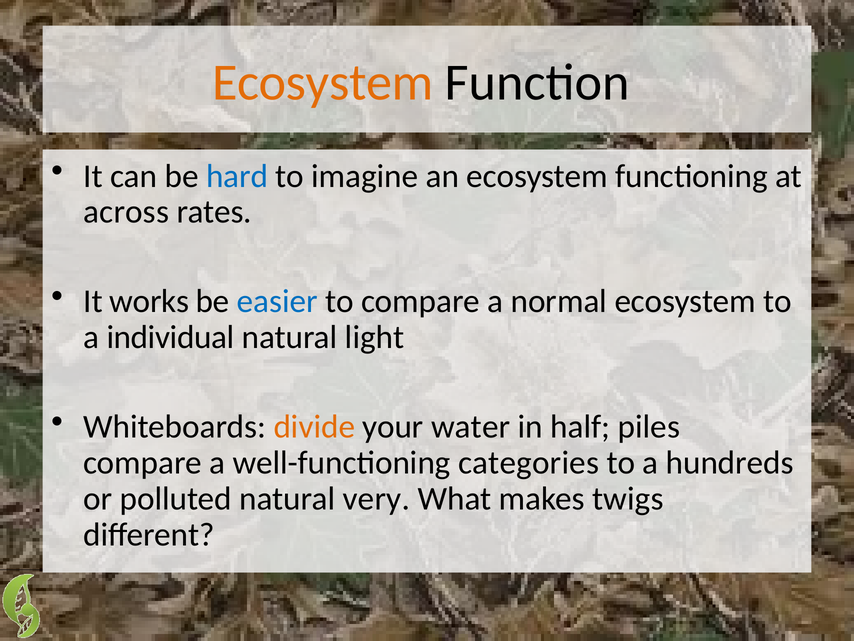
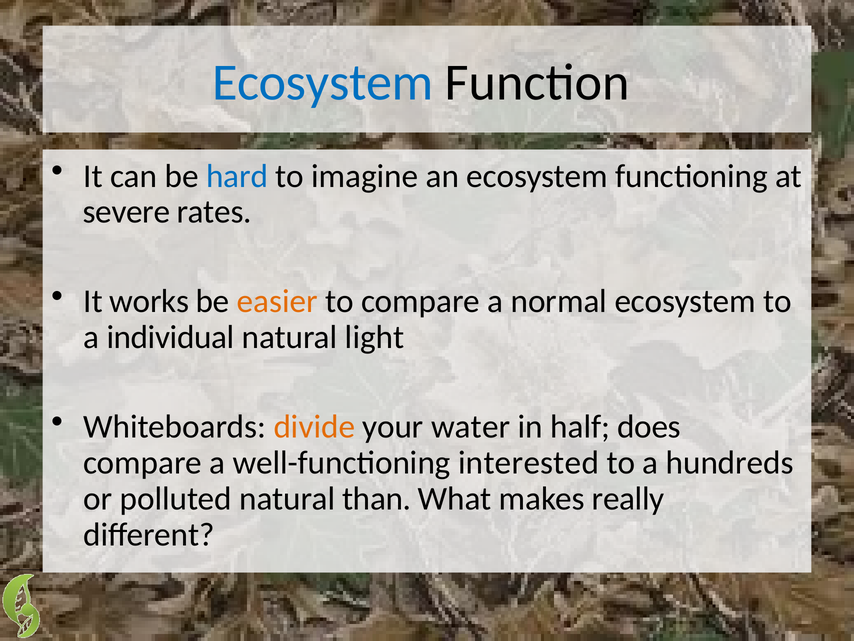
Ecosystem colour: orange -> blue (323, 83)
across: across -> severe (126, 212)
easier colour: blue -> orange (277, 301)
piles: piles -> does (649, 427)
categories: categories -> interested (529, 462)
very: very -> than (377, 498)
twigs: twigs -> really (628, 498)
